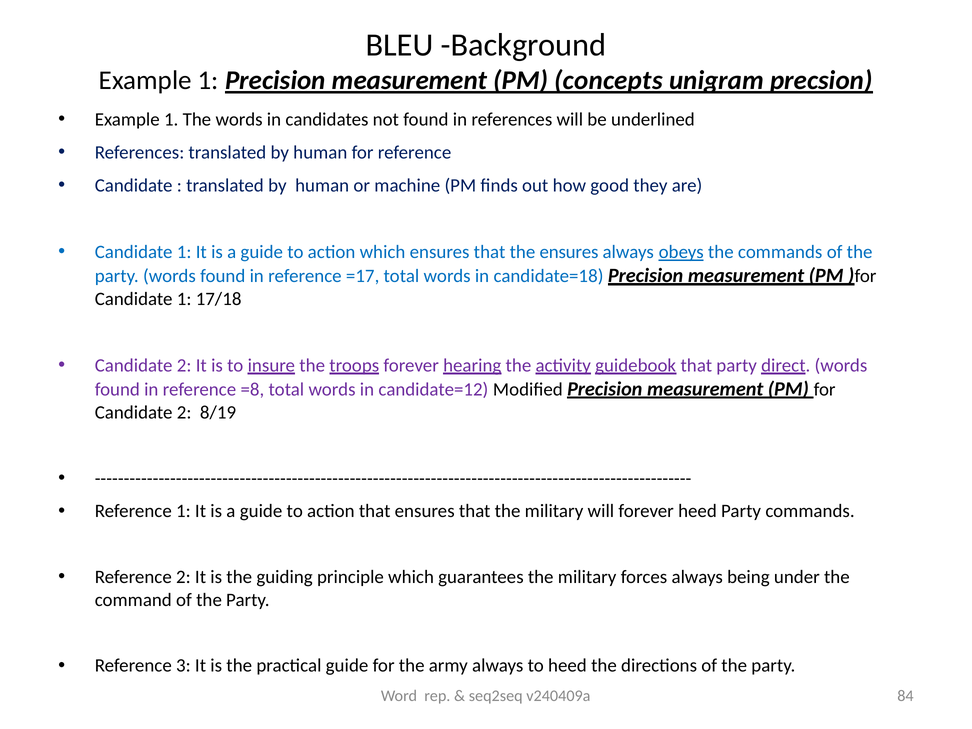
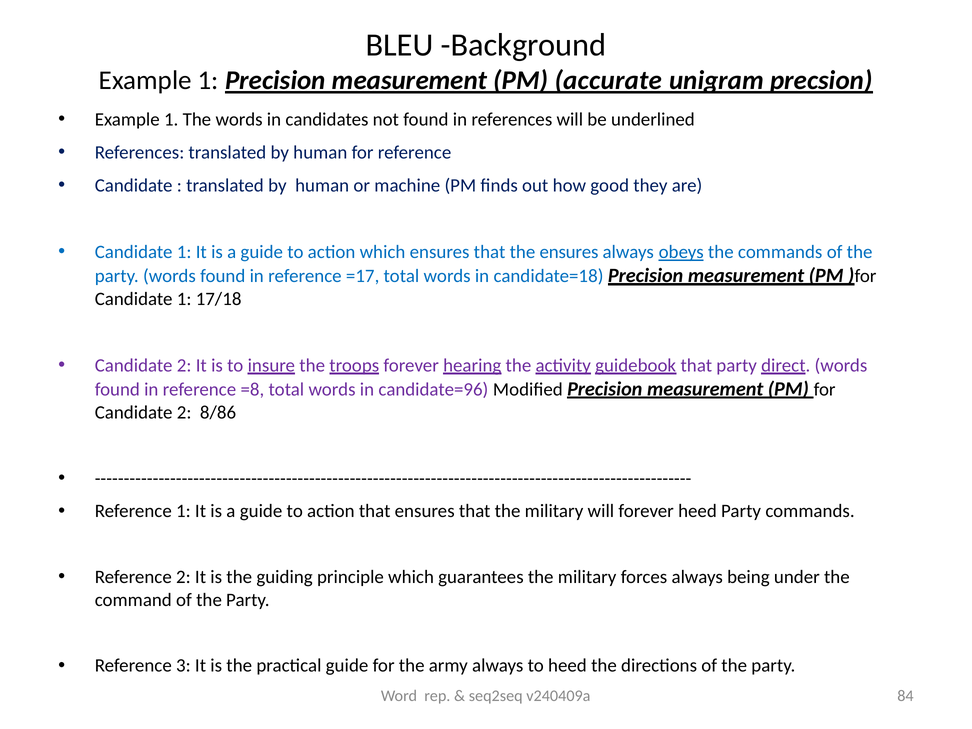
concepts: concepts -> accurate (608, 80)
candidate=12: candidate=12 -> candidate=96 (433, 389)
8/19: 8/19 -> 8/86 (218, 412)
